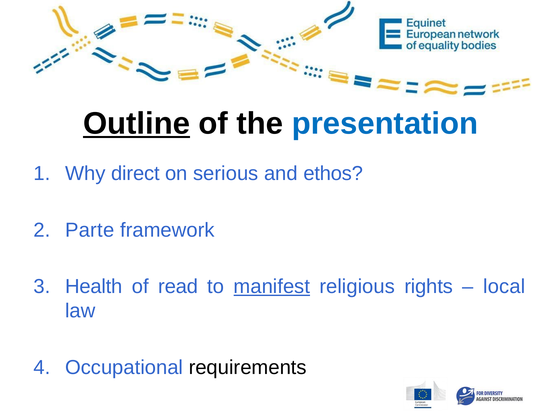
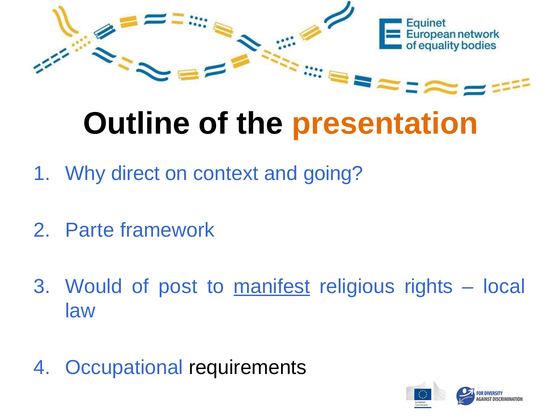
Outline underline: present -> none (136, 124)
presentation colour: blue -> orange (385, 124)
serious: serious -> context (226, 173)
ethos: ethos -> going (333, 173)
Health: Health -> Would (94, 287)
read: read -> post (178, 287)
